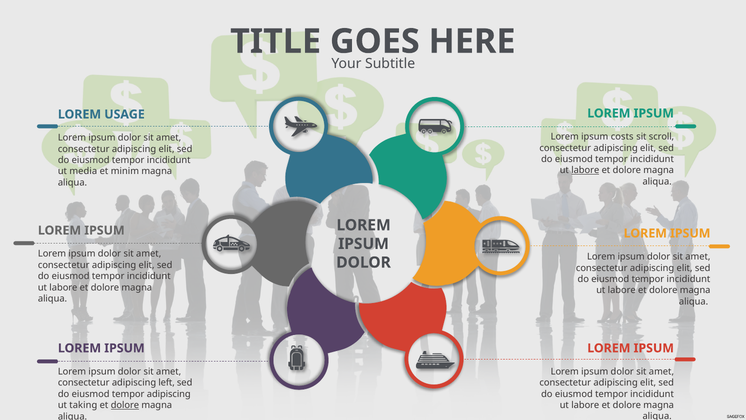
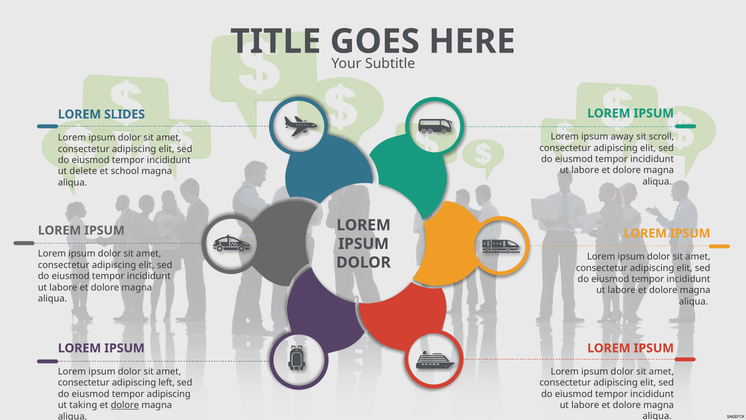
USAGE: USAGE -> SLIDES (125, 114)
costs: costs -> away (622, 137)
labore underline: present -> none (585, 170)
media: media -> delete (83, 171)
minim: minim -> school (125, 171)
